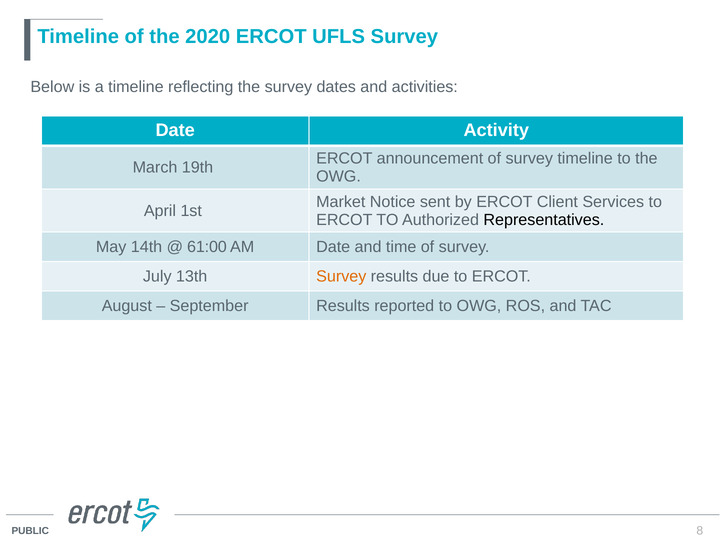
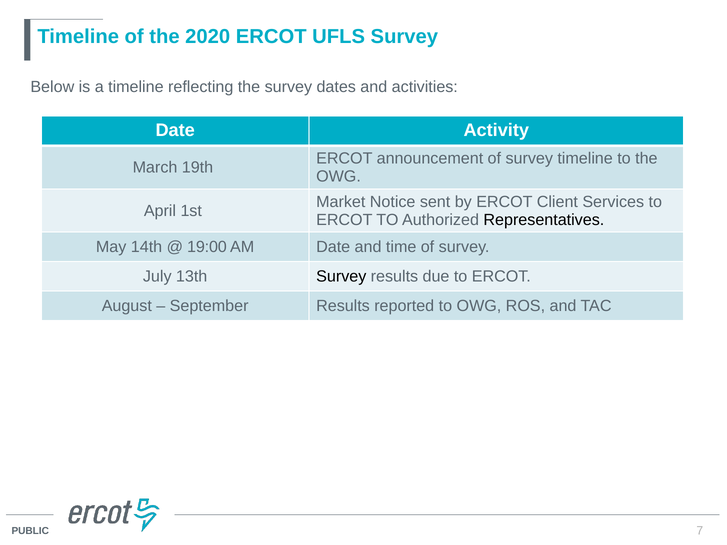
61:00: 61:00 -> 19:00 (207, 247)
Survey colour: orange -> black (341, 277)
8: 8 -> 7 (700, 531)
